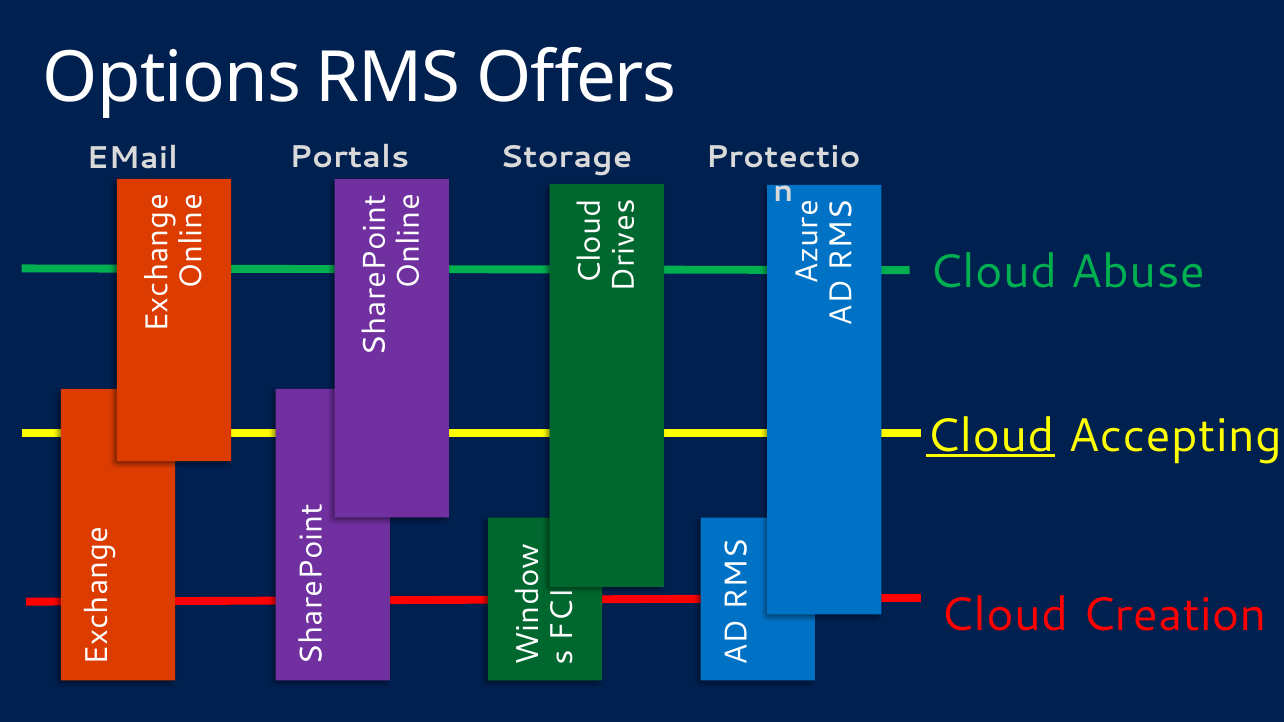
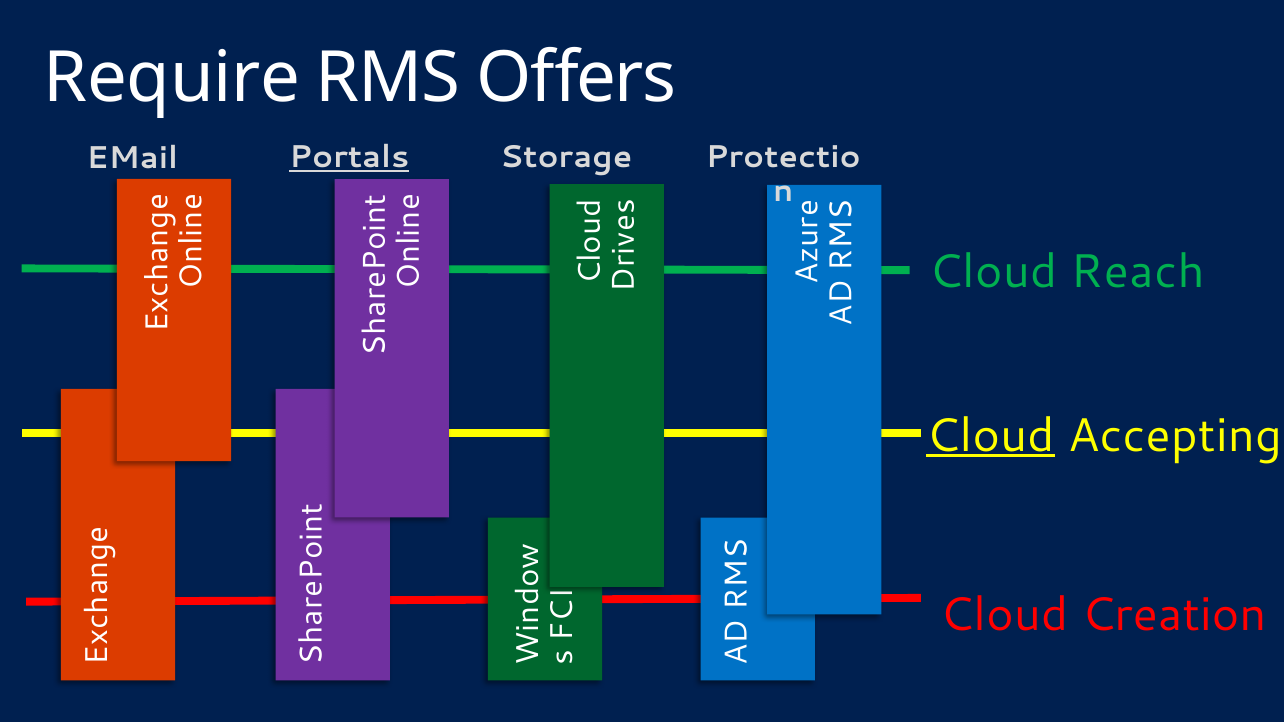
Options: Options -> Require (172, 78)
Portals underline: none -> present (349, 157)
Abuse: Abuse -> Reach (1137, 272)
